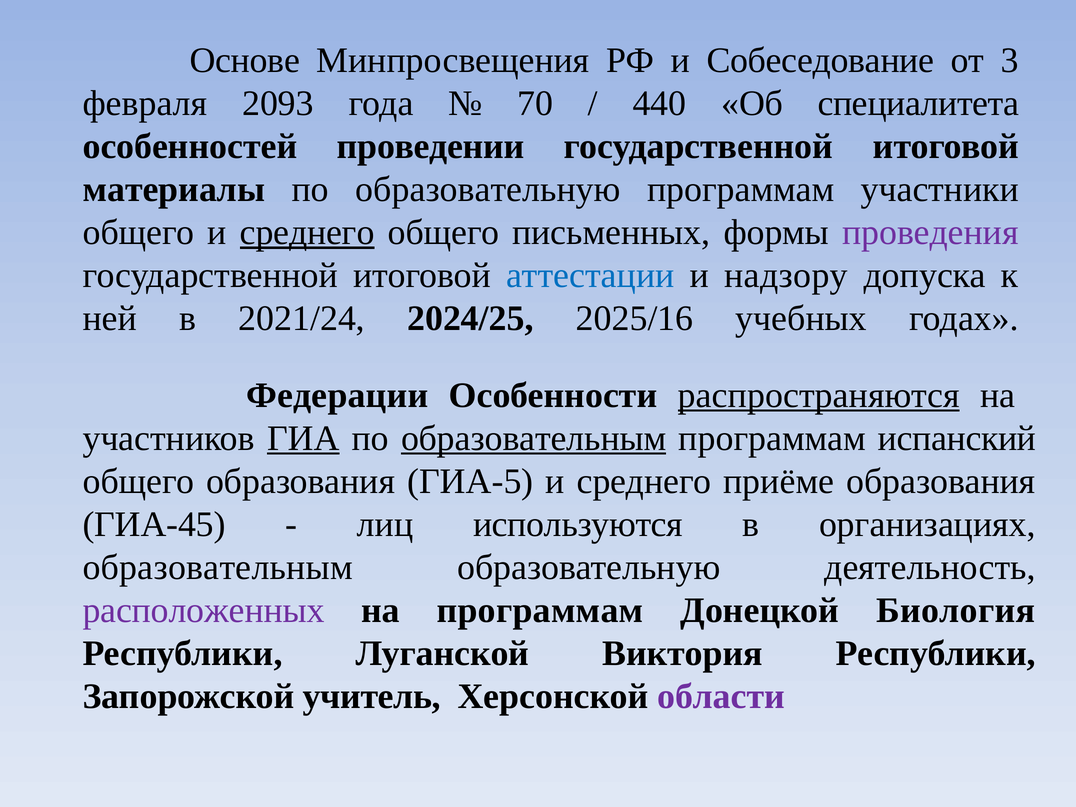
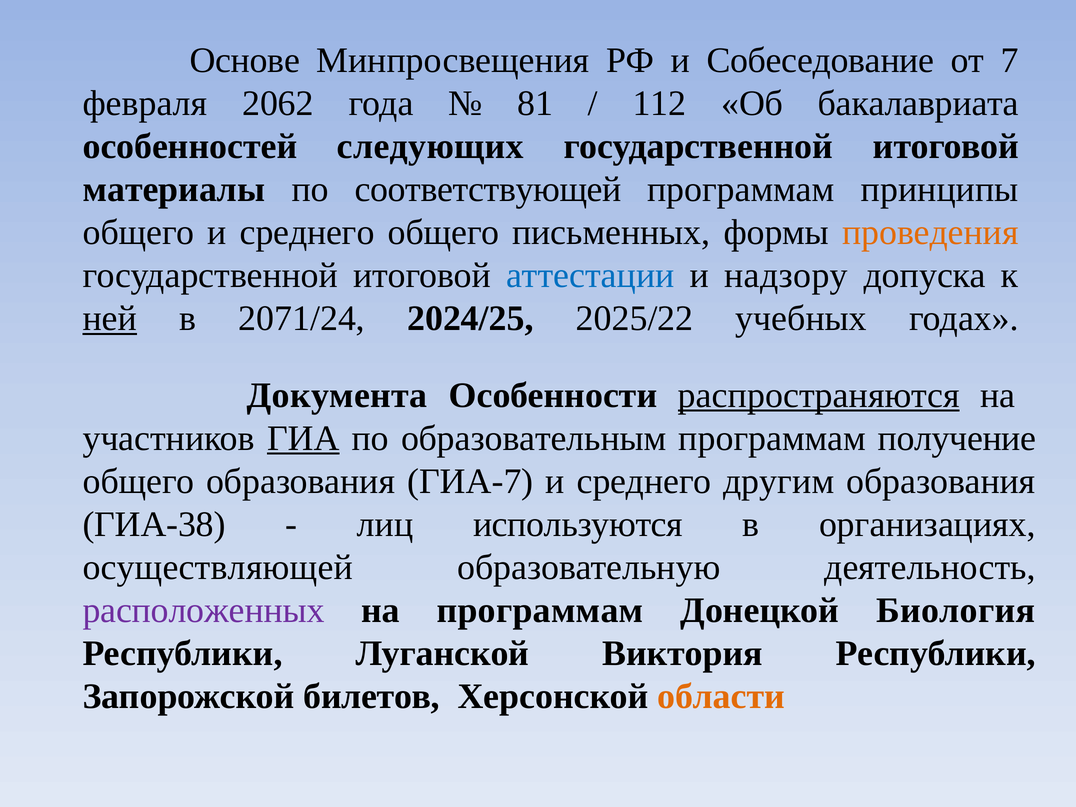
3: 3 -> 7 (1009, 60)
2093: 2093 -> 2062 (278, 103)
70: 70 -> 81 (535, 103)
440: 440 -> 112 (659, 103)
специалитета: специалитета -> бакалавриата (918, 103)
проведении: проведении -> следующих (430, 146)
по образовательную: образовательную -> соответствующей (488, 189)
участники: участники -> принципы (940, 189)
среднего underline: present -> none (307, 232)
проведения colour: purple -> orange (930, 232)
ней underline: none -> present (110, 318)
2021/24: 2021/24 -> 2071/24 (302, 318)
2025/16: 2025/16 -> 2025/22 (635, 318)
Федерации: Федерации -> Документа (337, 395)
образовательным underline: present -> none (534, 438)
испанский: испанский -> получение (957, 438)
ГИА-5: ГИА-5 -> ГИА-7 (470, 481)
приёме: приёме -> другим (779, 481)
ГИА-45: ГИА-45 -> ГИА-38 (154, 524)
образовательным: образовательным -> осуществляющей (218, 567)
учитель: учитель -> билетов (372, 696)
области colour: purple -> orange (721, 696)
